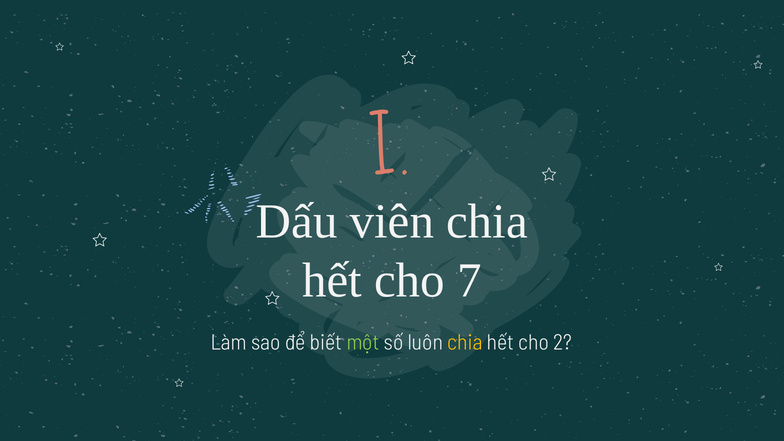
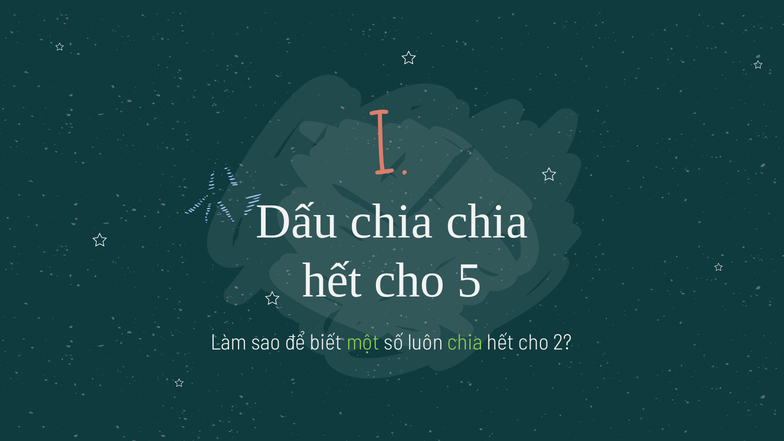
Dấu viên: viên -> chia (392, 222)
7: 7 -> 5 (469, 281)
chia colour: yellow -> light green (465, 343)
